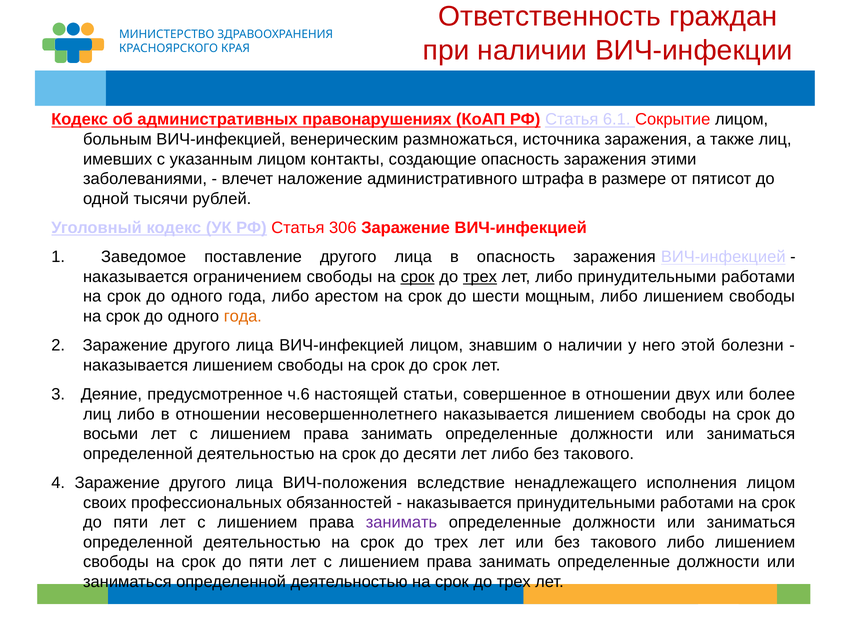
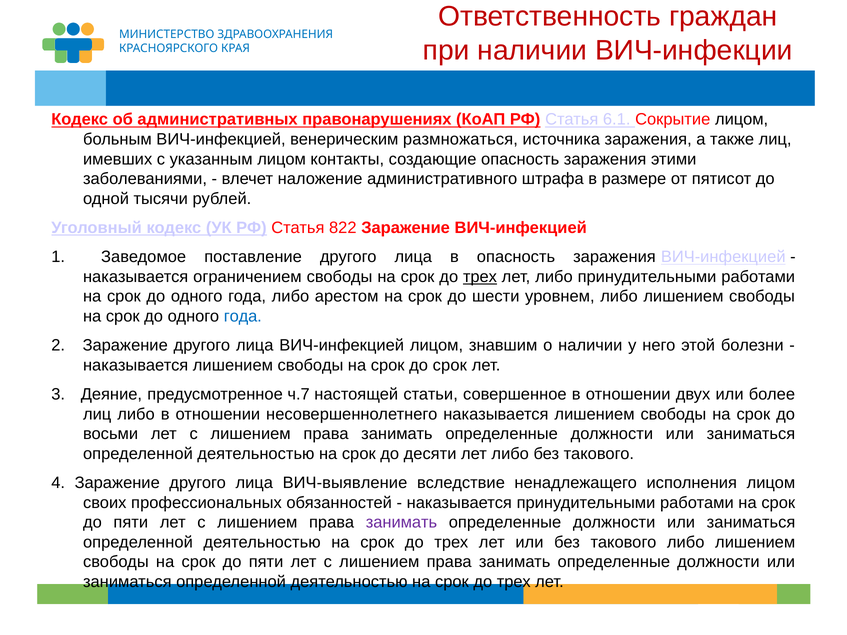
306: 306 -> 822 (343, 228)
срок underline: present -> none (418, 277)
мощным: мощным -> уровнем (560, 297)
года colour: orange -> blue (243, 316)
ч.6: ч.6 -> ч.7 (299, 395)
ВИЧ-положения: ВИЧ-положения -> ВИЧ-выявление (345, 483)
